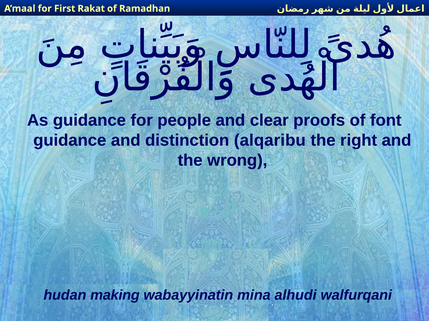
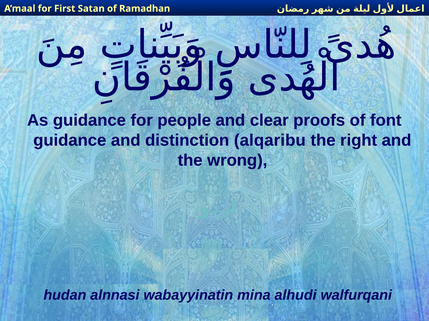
Rakat: Rakat -> Satan (91, 9)
making: making -> alnnasi (115, 296)
